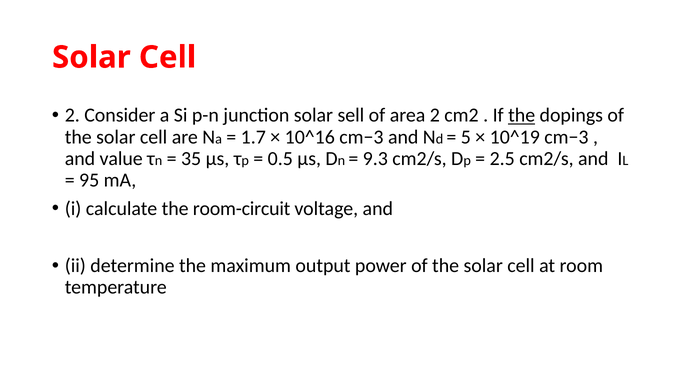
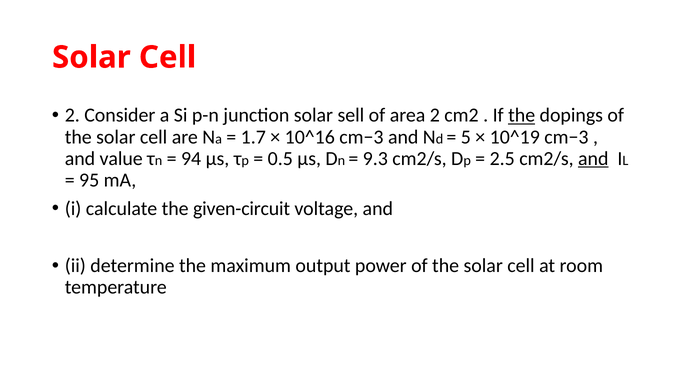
35: 35 -> 94 (191, 158)
and underline: none -> present (593, 158)
room-circuit: room-circuit -> given-circuit (242, 208)
